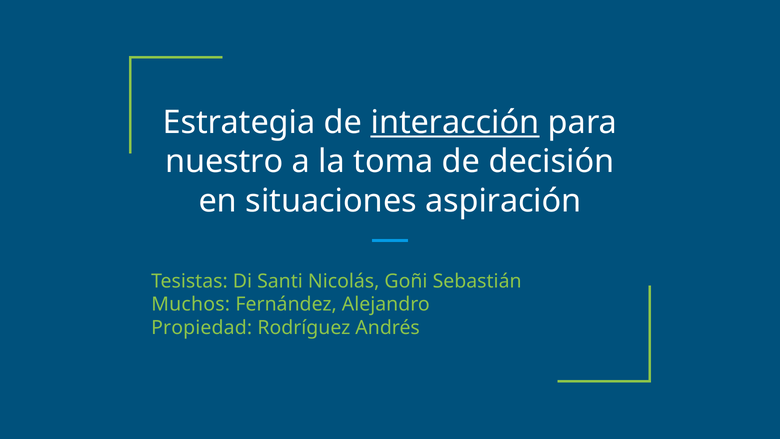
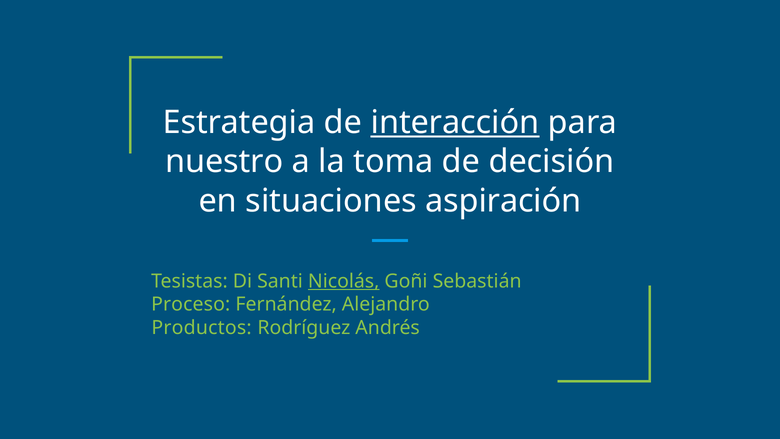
Nicolás underline: none -> present (344, 281)
Muchos: Muchos -> Proceso (191, 304)
Propiedad: Propiedad -> Productos (202, 328)
